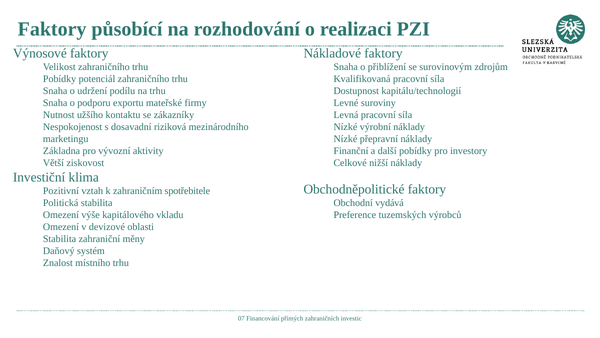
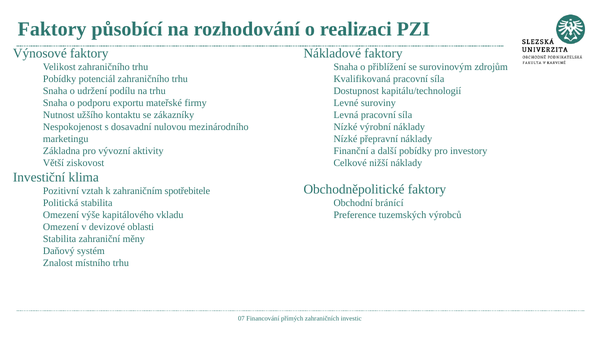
riziková: riziková -> nulovou (170, 127)
vydává: vydává -> bránící (389, 203)
